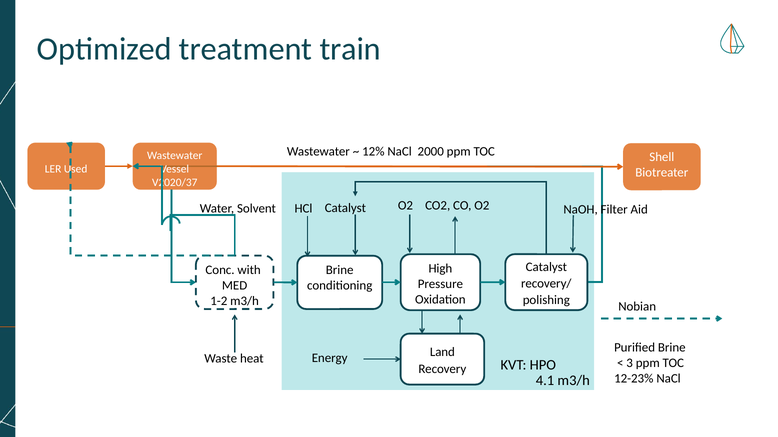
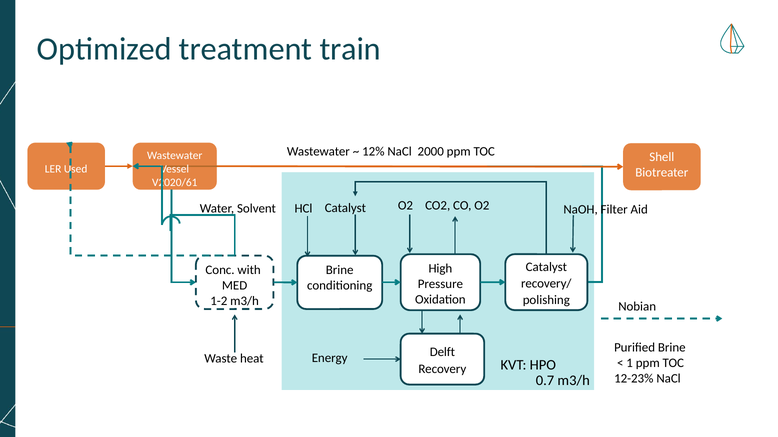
V2020/37: V2020/37 -> V2020/61 (175, 183)
Land: Land -> Delft (442, 353)
3: 3 -> 1 (630, 363)
4.1: 4.1 -> 0.7 (545, 381)
